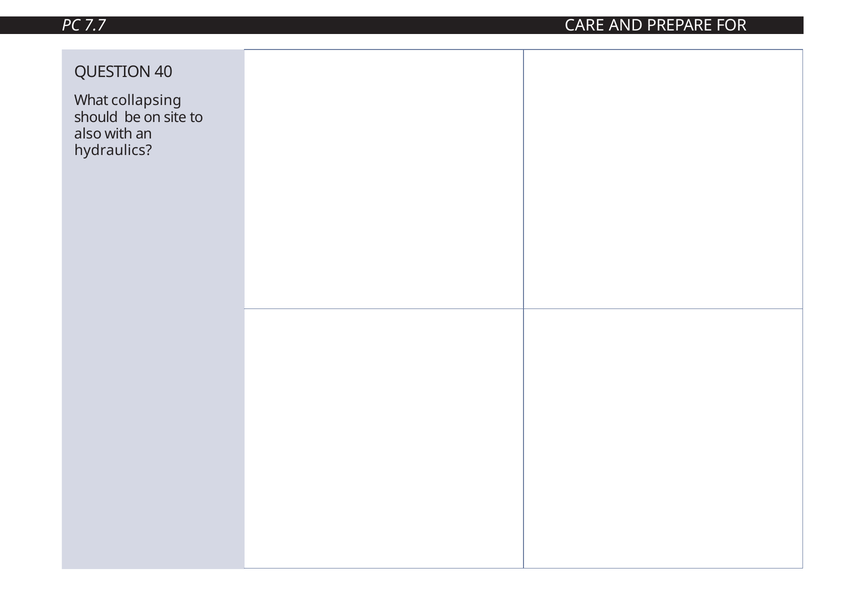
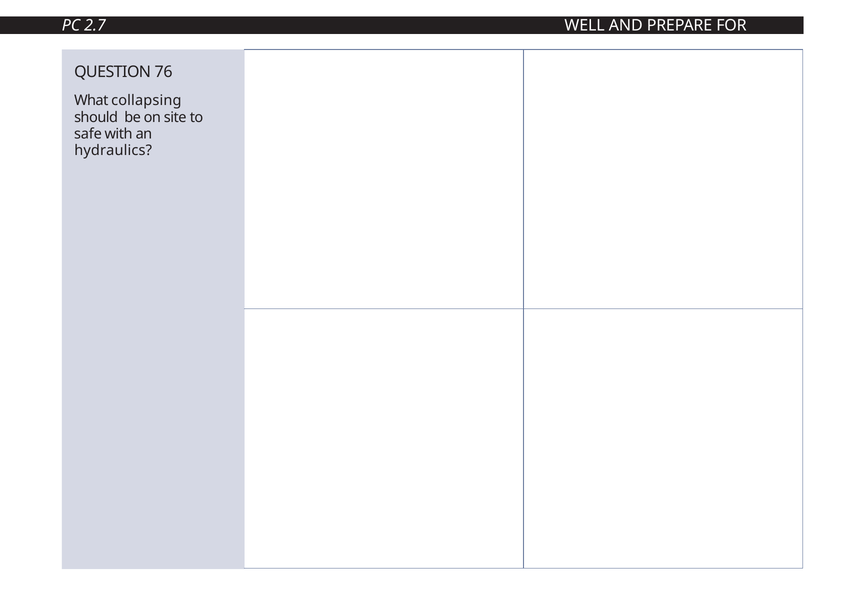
7.7: 7.7 -> 2.7 (95, 26)
CARE: CARE -> WELL (585, 26)
40: 40 -> 76 (164, 72)
also: also -> safe (88, 134)
